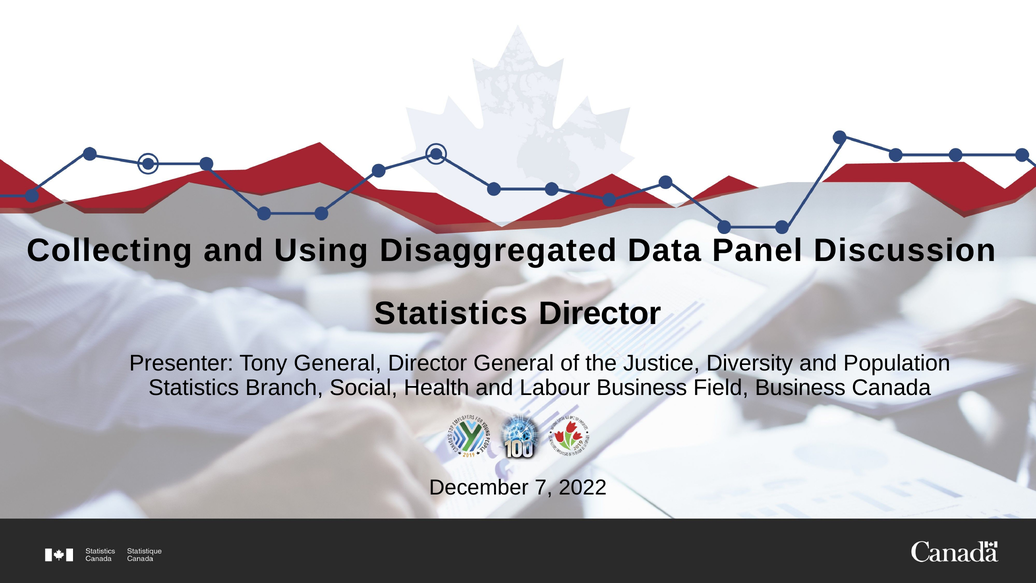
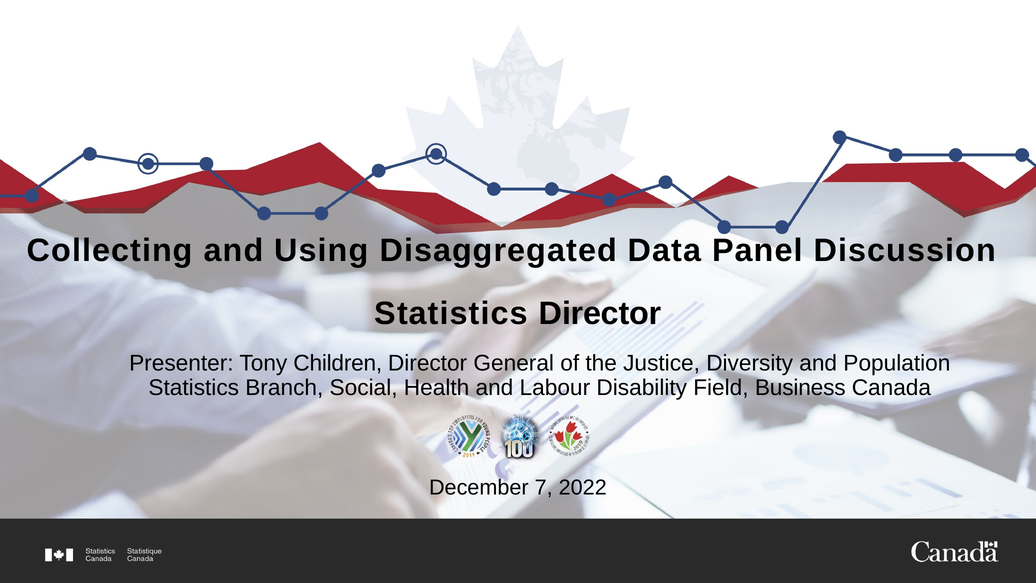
Tony General: General -> Children (338, 363)
Labour Business: Business -> Disability (642, 388)
